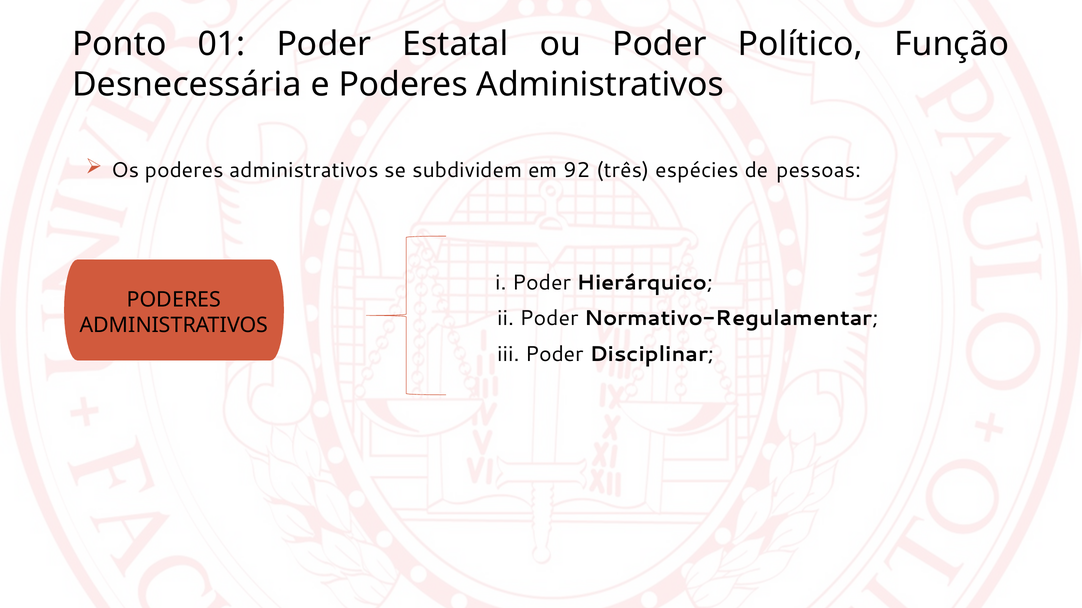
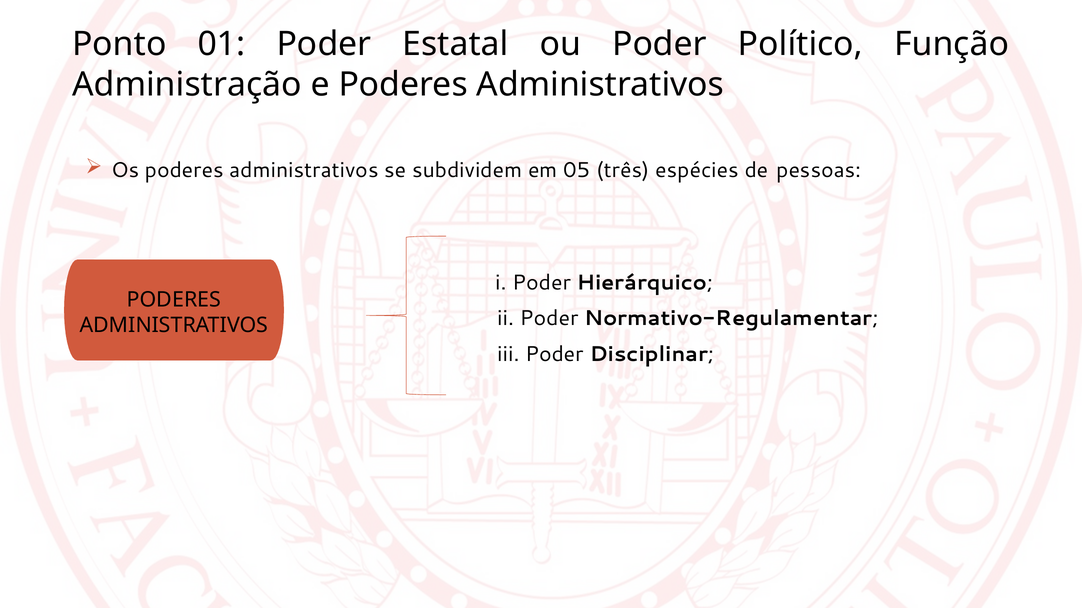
Desnecessária: Desnecessária -> Administração (187, 85)
92: 92 -> 05 (577, 170)
